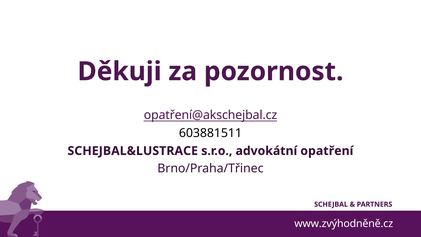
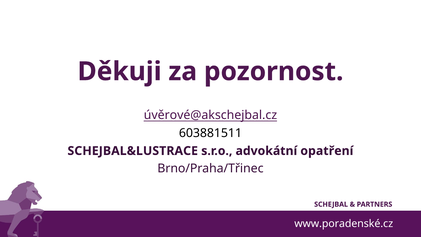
opatření@akschejbal.cz: opatření@akschejbal.cz -> úvěrové@akschejbal.cz (210, 115)
www.zvýhodněně.cz: www.zvýhodněně.cz -> www.poradenské.cz (344, 224)
